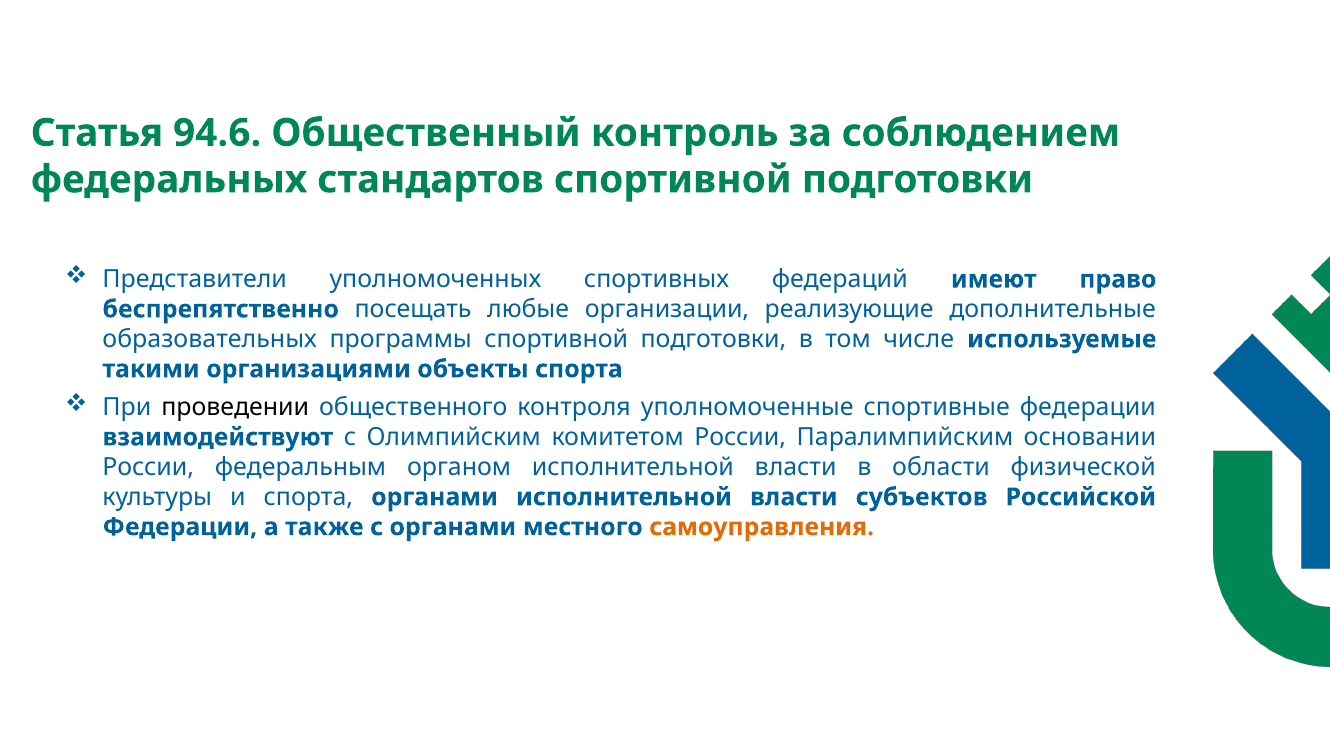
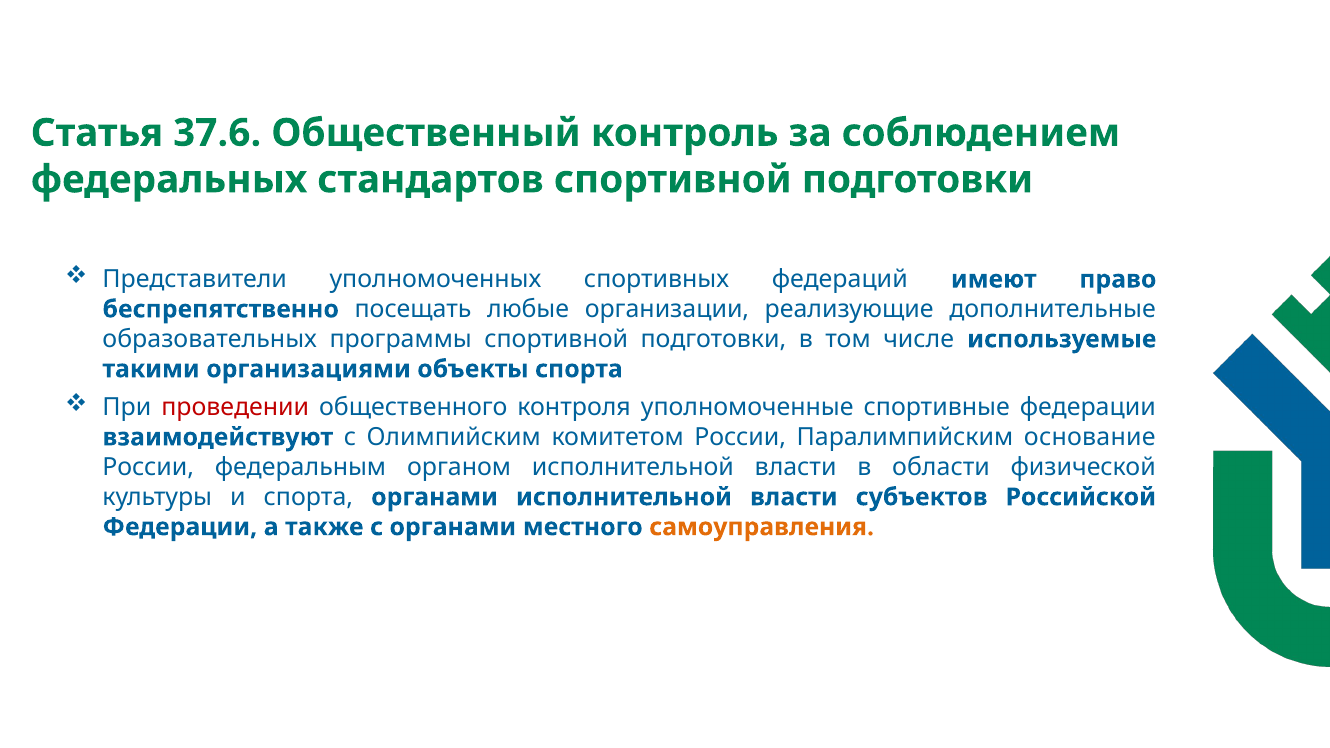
94.6: 94.6 -> 37.6 (217, 133)
проведении colour: black -> red (235, 407)
основании: основании -> основание (1090, 437)
